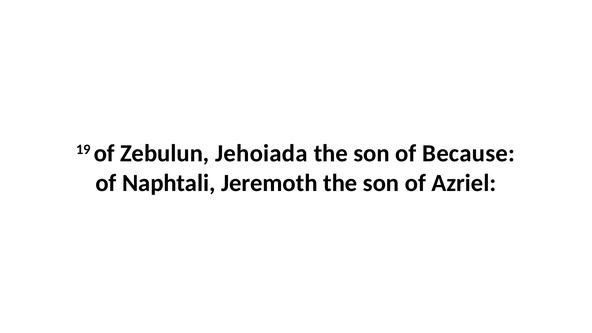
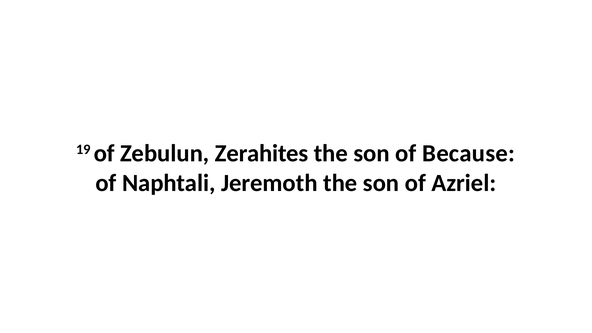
Jehoiada: Jehoiada -> Zerahites (262, 153)
